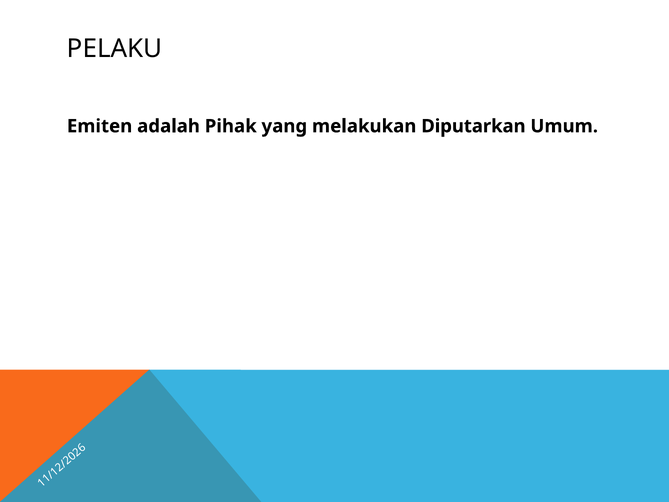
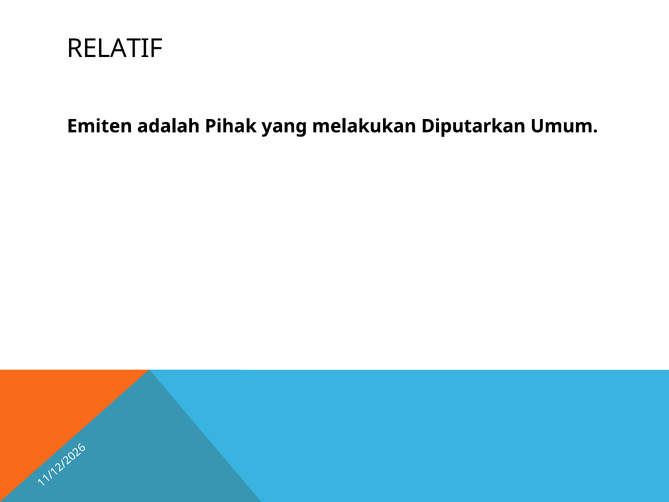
PELAKU: PELAKU -> RELATIF (115, 49)
